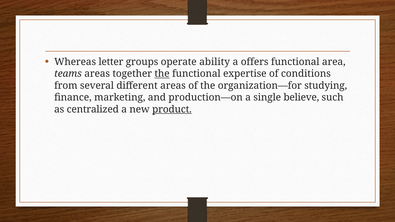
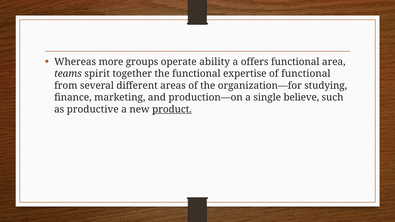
letter: letter -> more (111, 62)
teams areas: areas -> spirit (97, 74)
the underline: present -> none (162, 74)
of conditions: conditions -> functional (306, 74)
centralized: centralized -> productive (93, 109)
